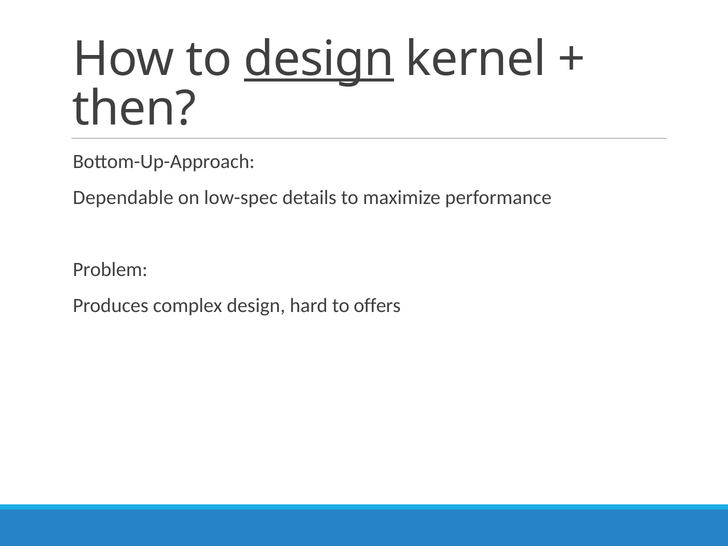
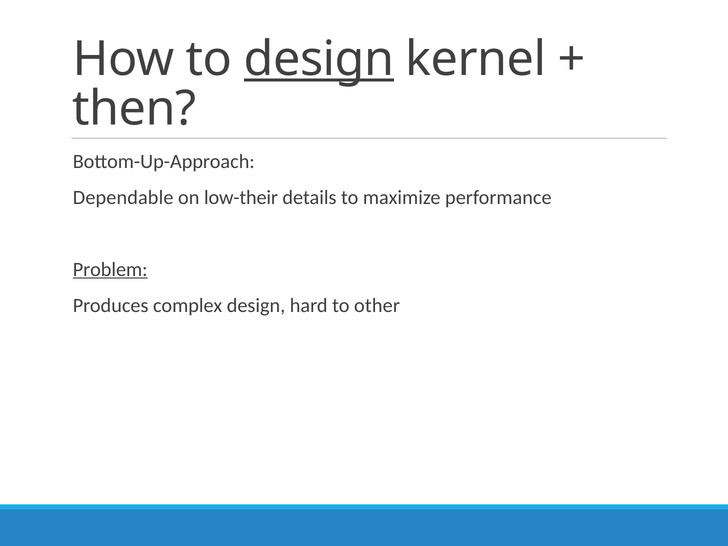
low-spec: low-spec -> low-their (241, 197)
Problem underline: none -> present (110, 269)
offers: offers -> other (377, 305)
